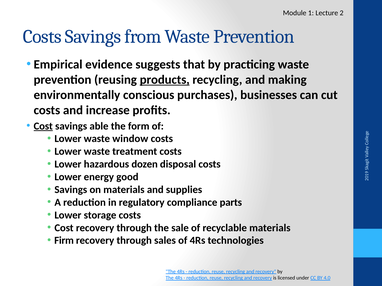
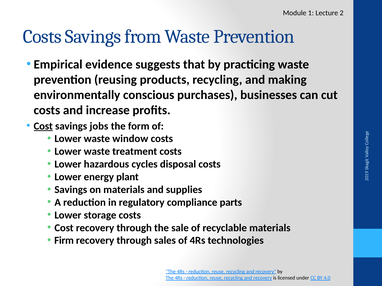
products underline: present -> none (165, 80)
able: able -> jobs (99, 126)
dozen: dozen -> cycles (145, 164)
good: good -> plant (127, 177)
